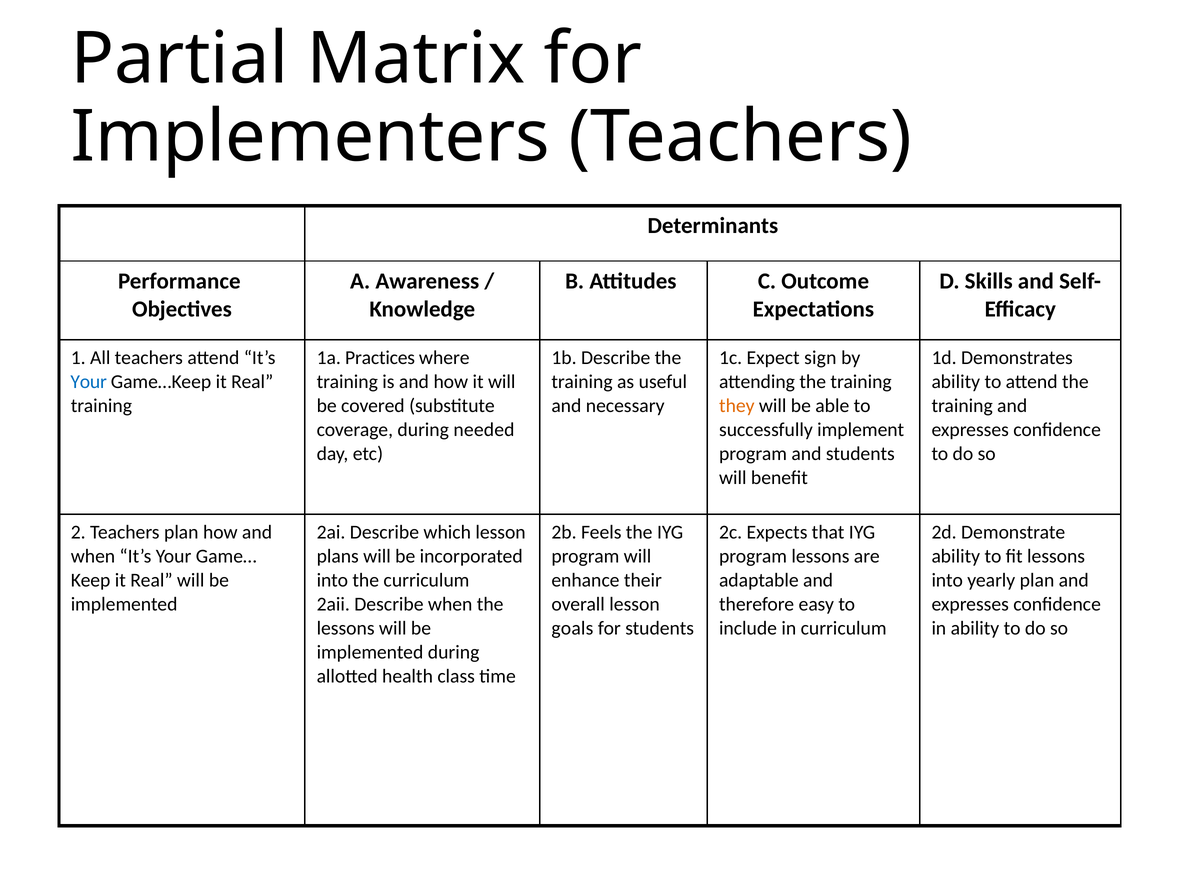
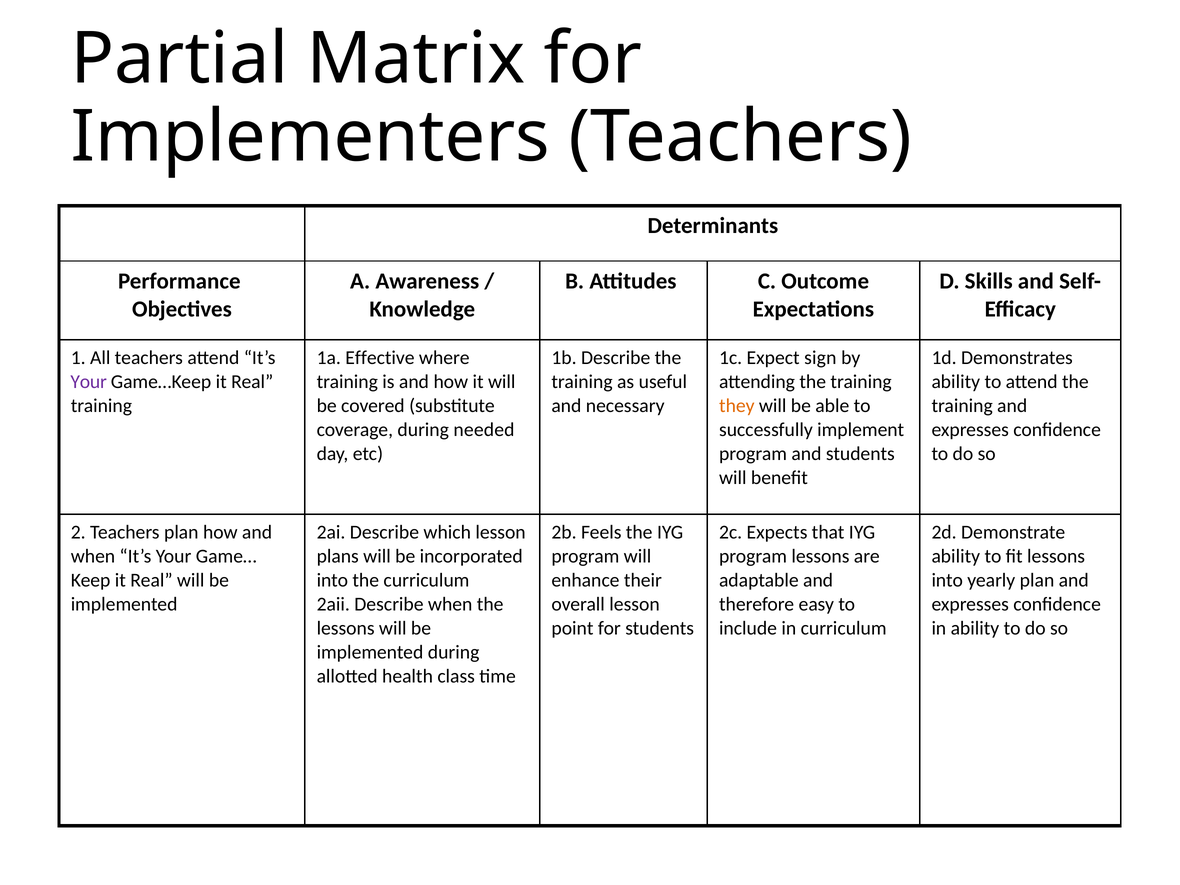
Practices: Practices -> Effective (380, 358)
Your colour: blue -> purple (89, 382)
goals: goals -> point (572, 628)
